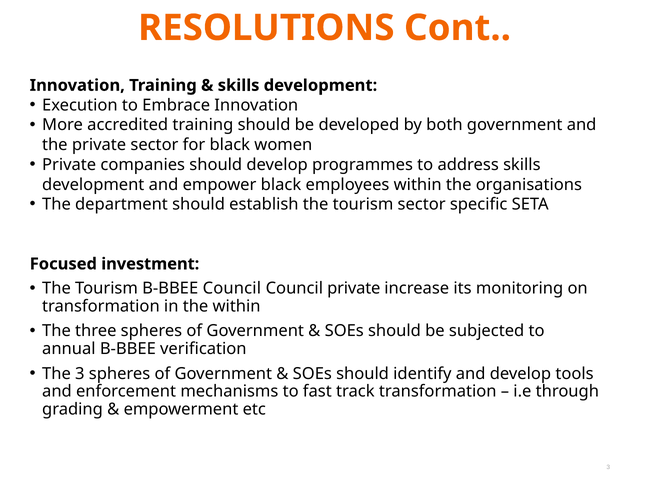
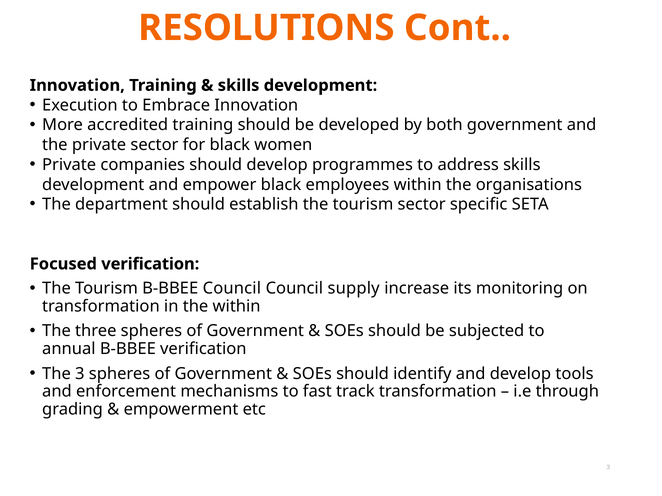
Focused investment: investment -> verification (150, 264)
Council private: private -> supply (354, 289)
